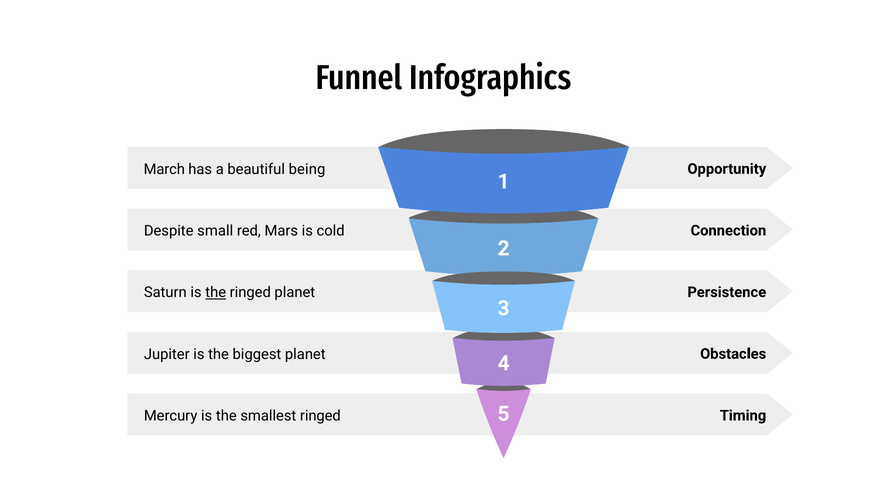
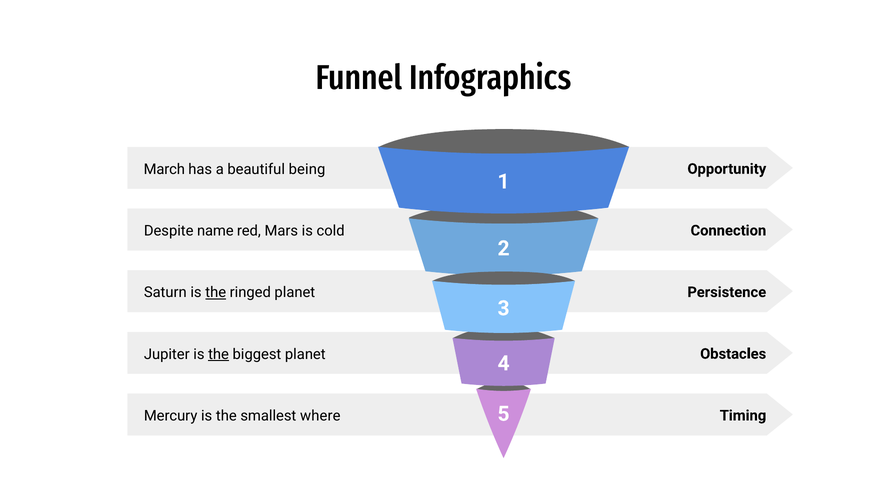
small: small -> name (215, 231)
the underline: none -> present (219, 354)
smallest ringed: ringed -> where (320, 416)
